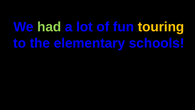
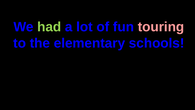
touring colour: yellow -> pink (161, 27)
